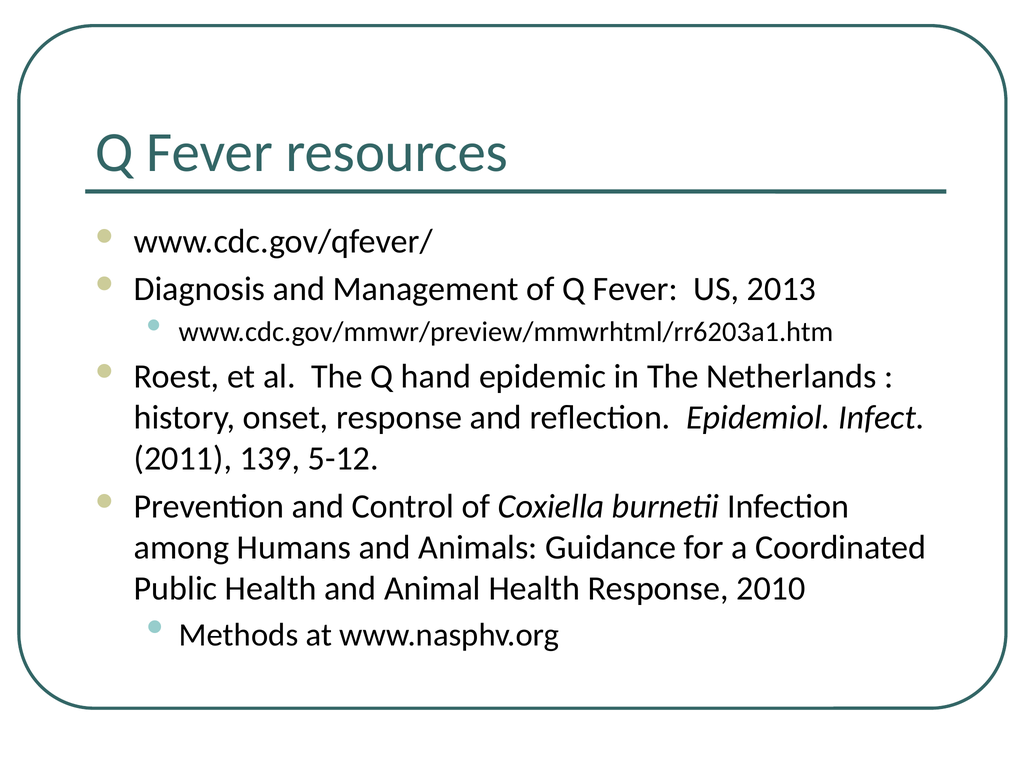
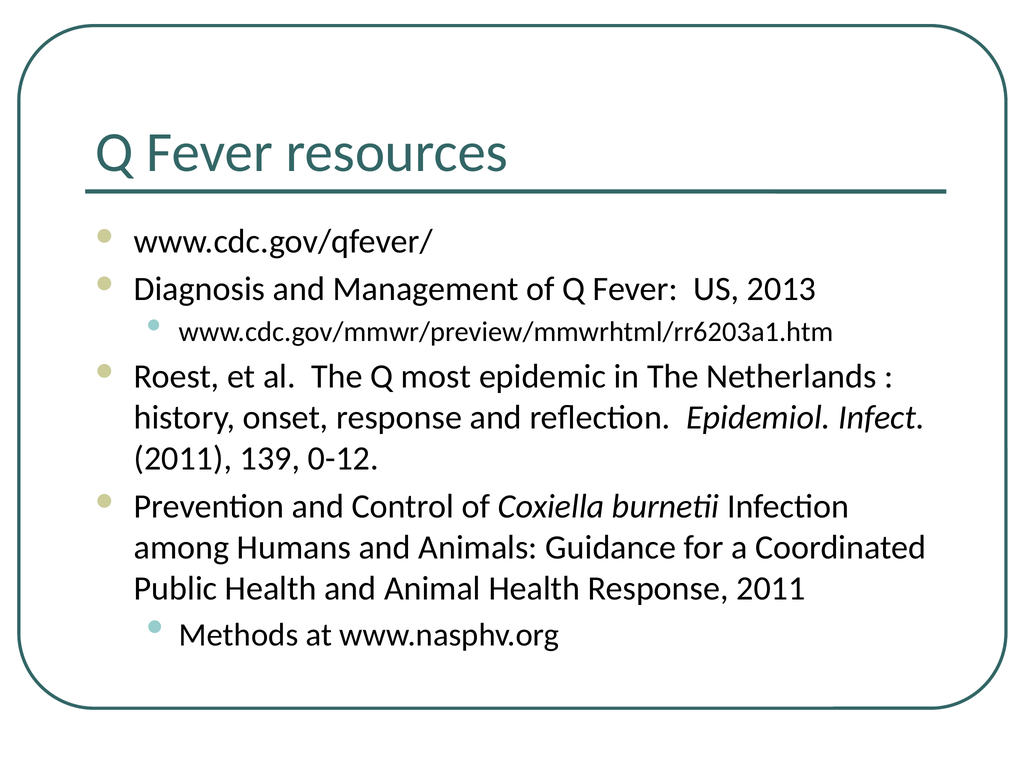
hand: hand -> most (436, 376)
5-12: 5-12 -> 0-12 (343, 458)
Response 2010: 2010 -> 2011 (771, 588)
